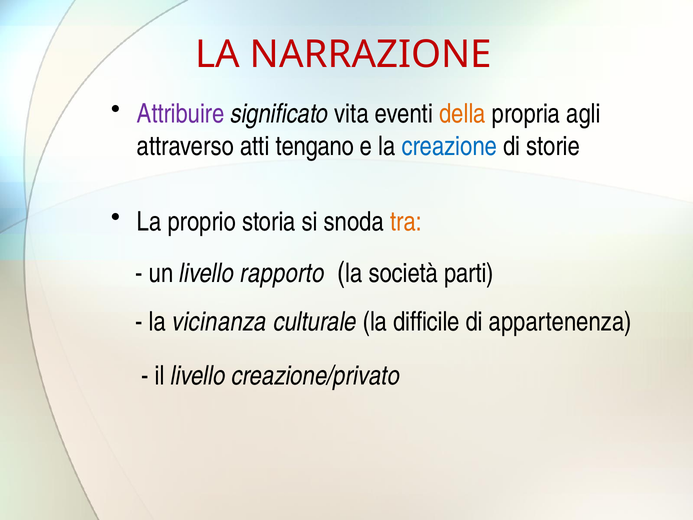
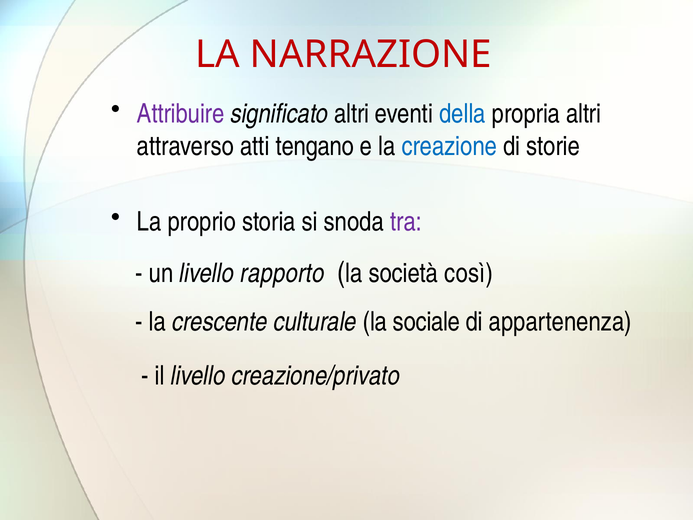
significato vita: vita -> altri (352, 114)
della colour: orange -> blue (462, 114)
propria agli: agli -> altri (584, 114)
tra colour: orange -> purple (406, 222)
parti: parti -> così (469, 273)
vicinanza: vicinanza -> crescente (220, 322)
difficile: difficile -> sociale (427, 322)
